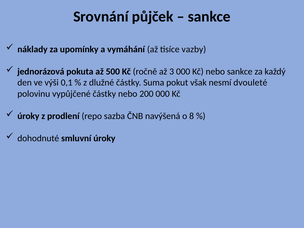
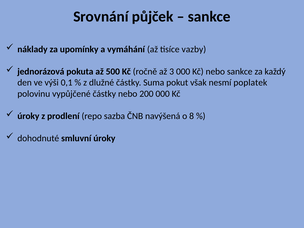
dvouleté: dvouleté -> poplatek (250, 83)
